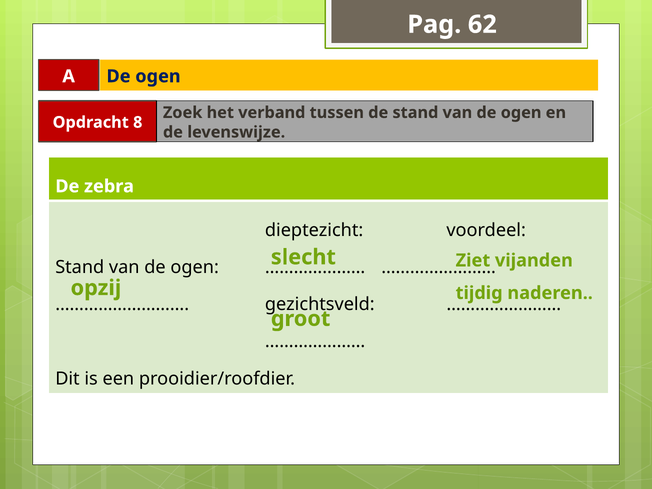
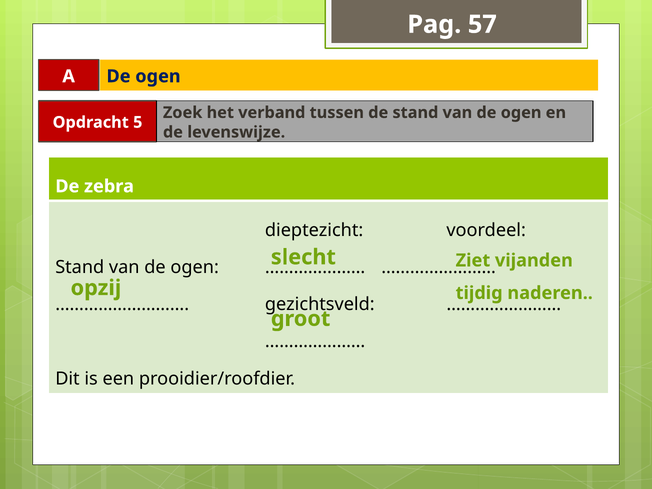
62: 62 -> 57 (482, 24)
8: 8 -> 5 (138, 122)
